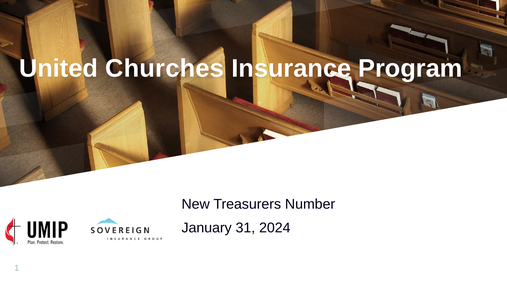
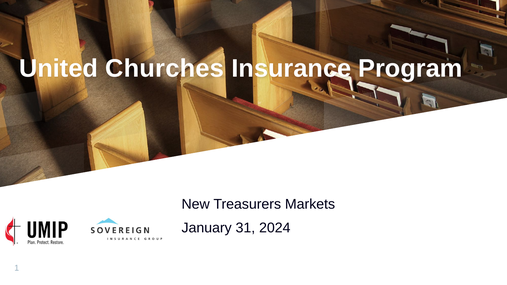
Number: Number -> Markets (310, 204)
